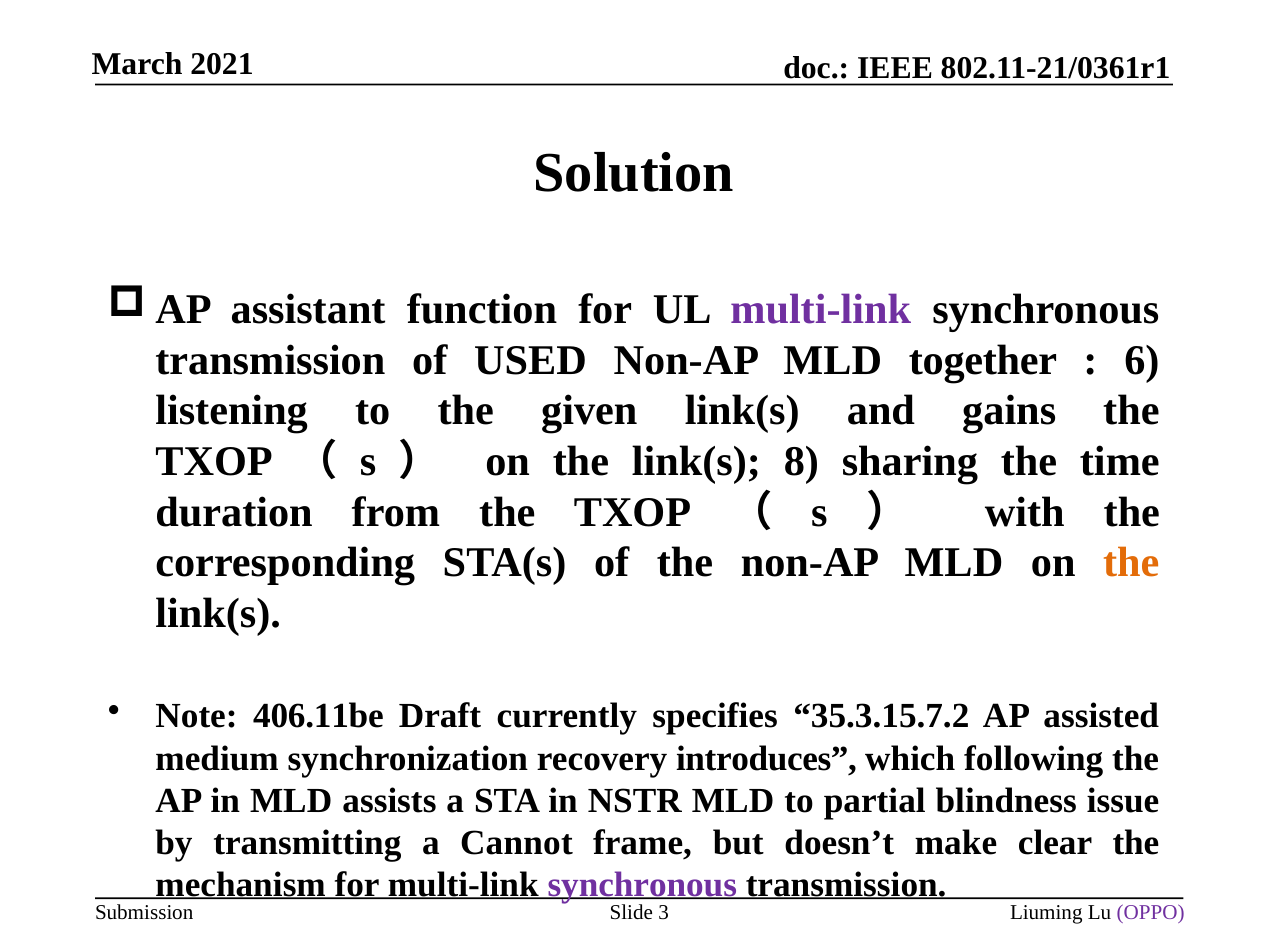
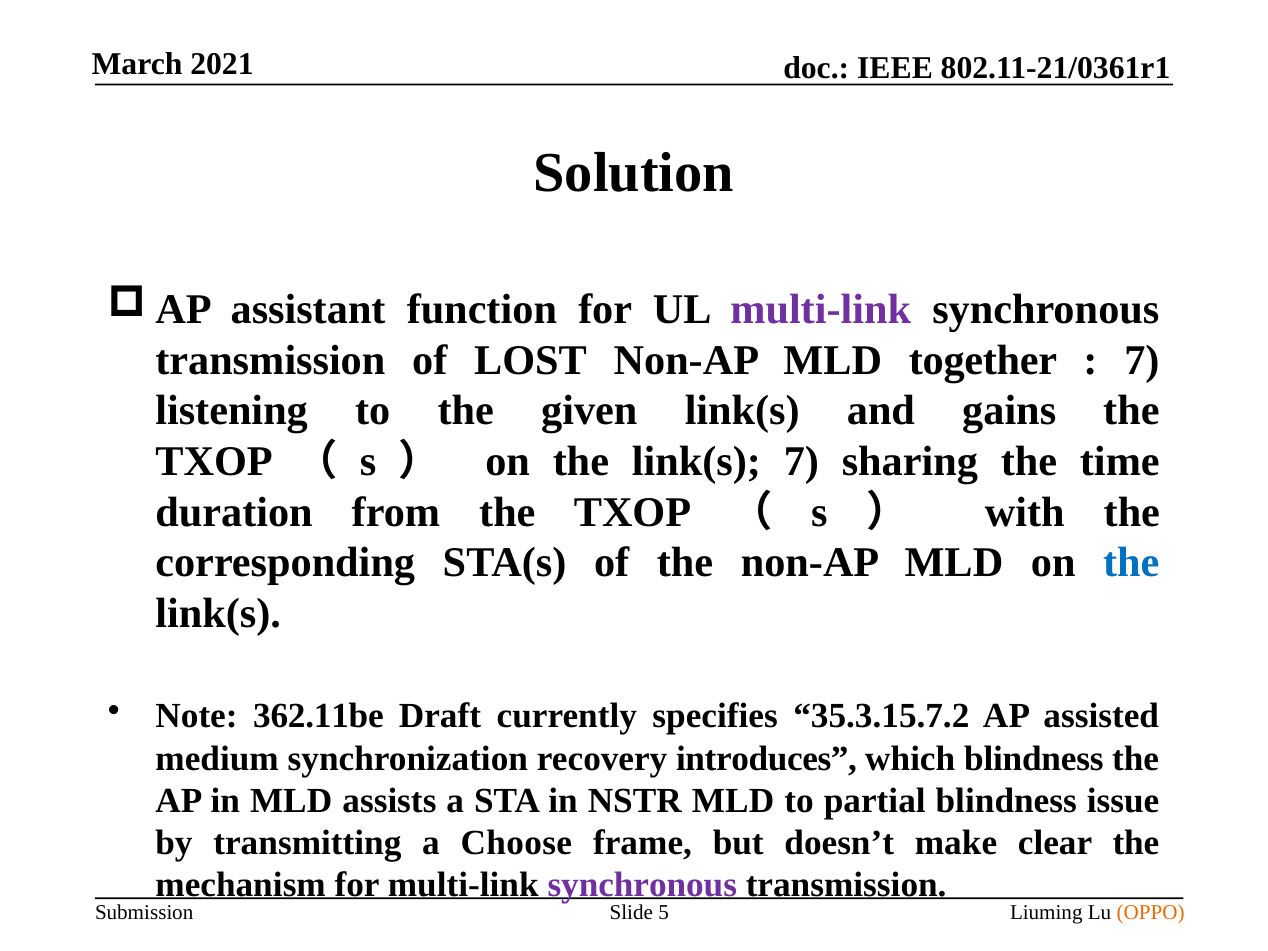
USED: USED -> LOST (530, 360)
6: 6 -> 7 (1142, 360)
link(s 8: 8 -> 7 (801, 462)
the colour: orange -> blue (1131, 563)
406.11be: 406.11be -> 362.11be (318, 716)
which following: following -> blindness (1034, 758)
Cannot: Cannot -> Choose (516, 843)
3: 3 -> 5 (664, 912)
OPPO colour: purple -> orange (1151, 912)
